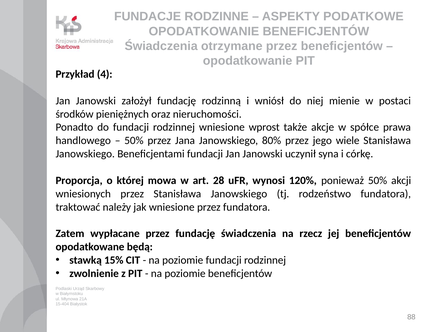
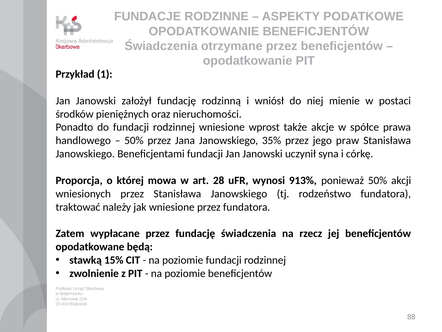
4: 4 -> 1 (105, 74)
80%: 80% -> 35% (272, 140)
wiele: wiele -> praw (348, 140)
120%: 120% -> 913% (303, 180)
